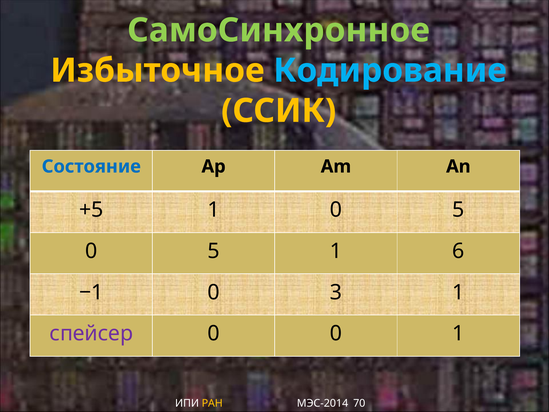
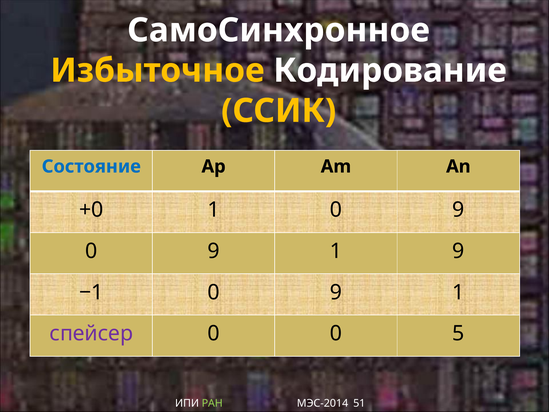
СамоСинхронное colour: light green -> white (279, 30)
Кодирование colour: light blue -> white (390, 71)
+5: +5 -> +0 (91, 210)
1 0 5: 5 -> 9 (458, 210)
5: 5 -> 9 (214, 251)
1 6: 6 -> 9 (458, 251)
−1 0 3: 3 -> 9 (336, 292)
0 1: 1 -> 5 (458, 333)
РАН colour: yellow -> light green (212, 403)
70: 70 -> 51 (359, 403)
